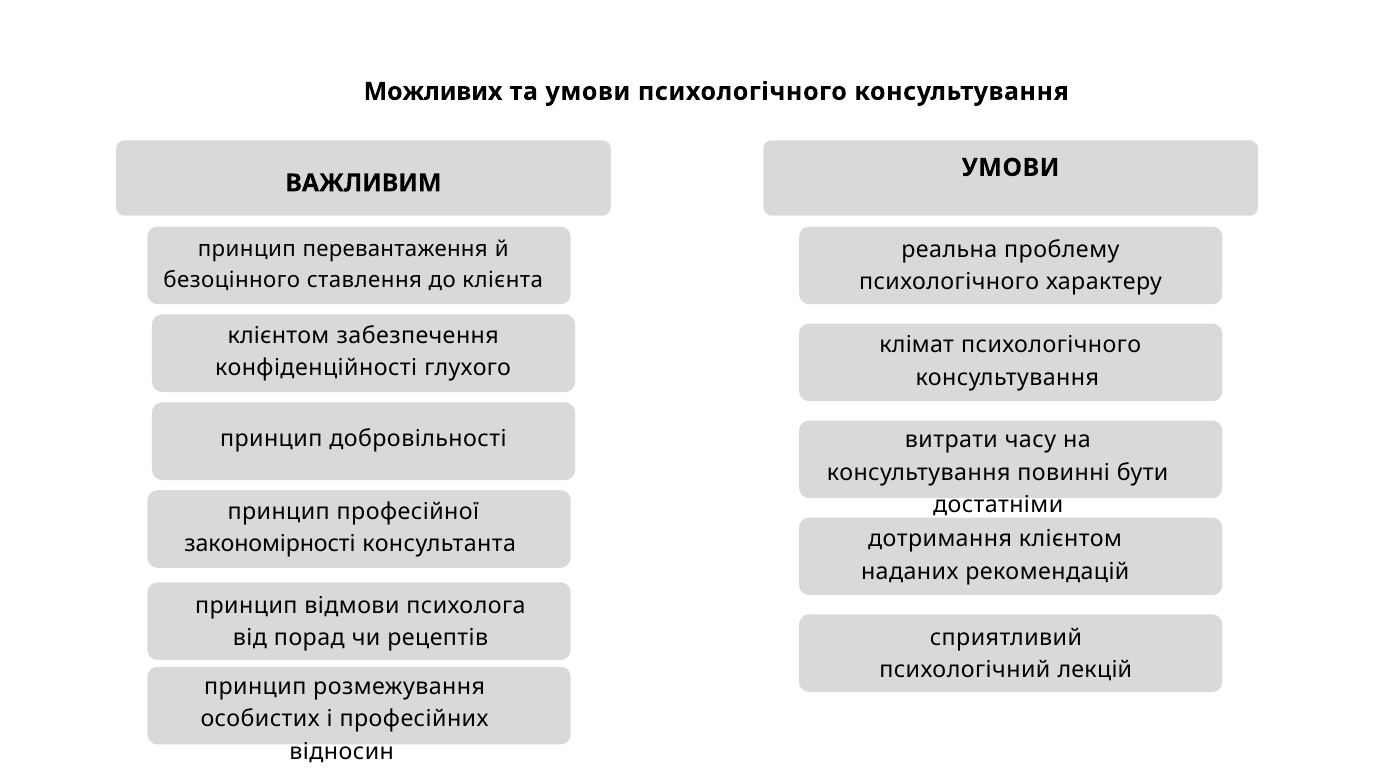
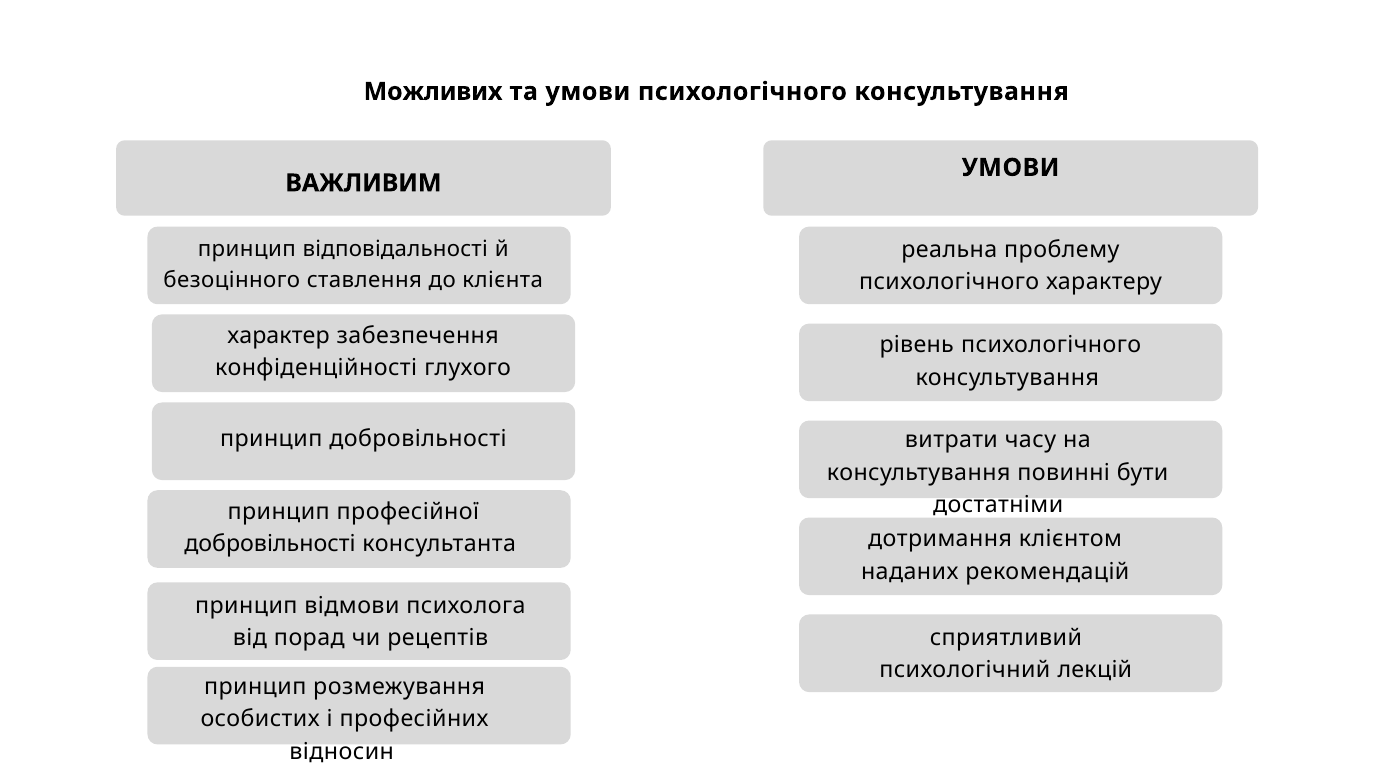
перевантаження: перевантаження -> відповідальності (395, 249)
клієнтом: клієнтом -> характер (279, 336)
клімат: клімат -> рівень (917, 345)
закономірності: закономірності -> добровільності (270, 544)
